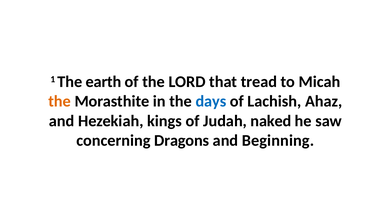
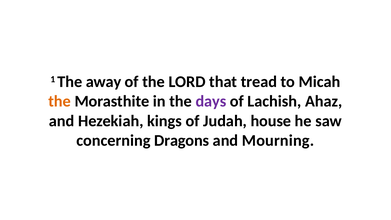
earth: earth -> away (104, 82)
days colour: blue -> purple (211, 101)
naked: naked -> house (271, 121)
Beginning: Beginning -> Mourning (278, 140)
